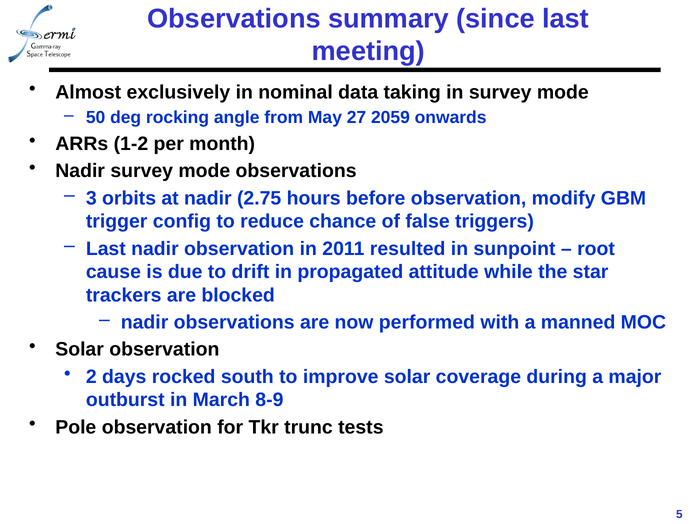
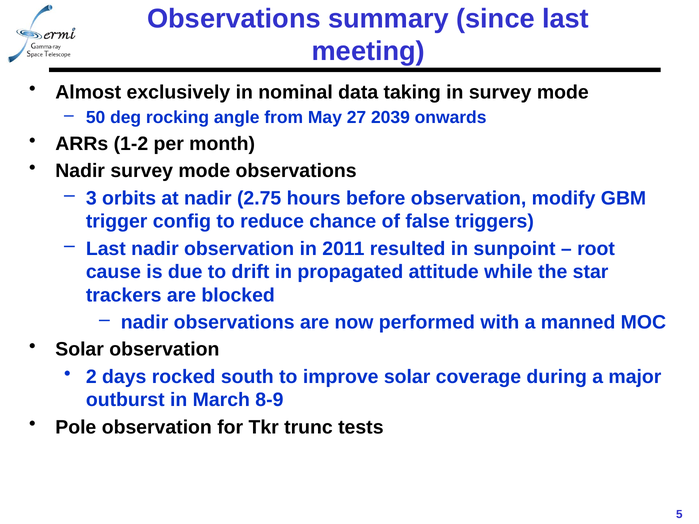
2059: 2059 -> 2039 (390, 118)
